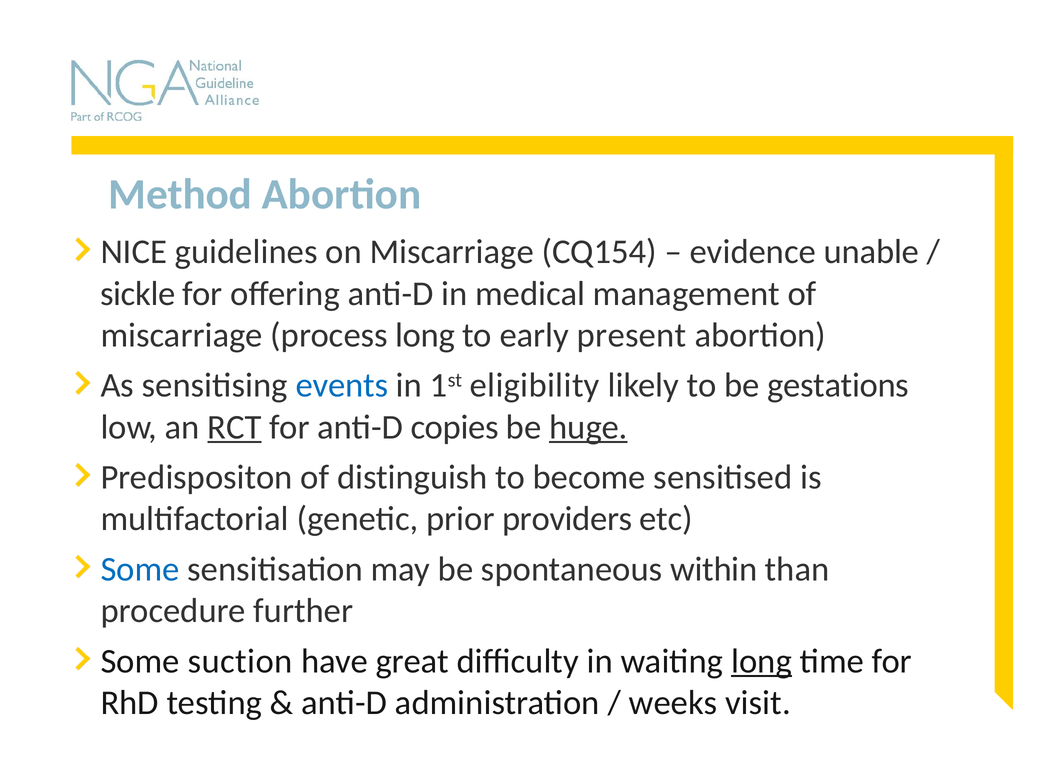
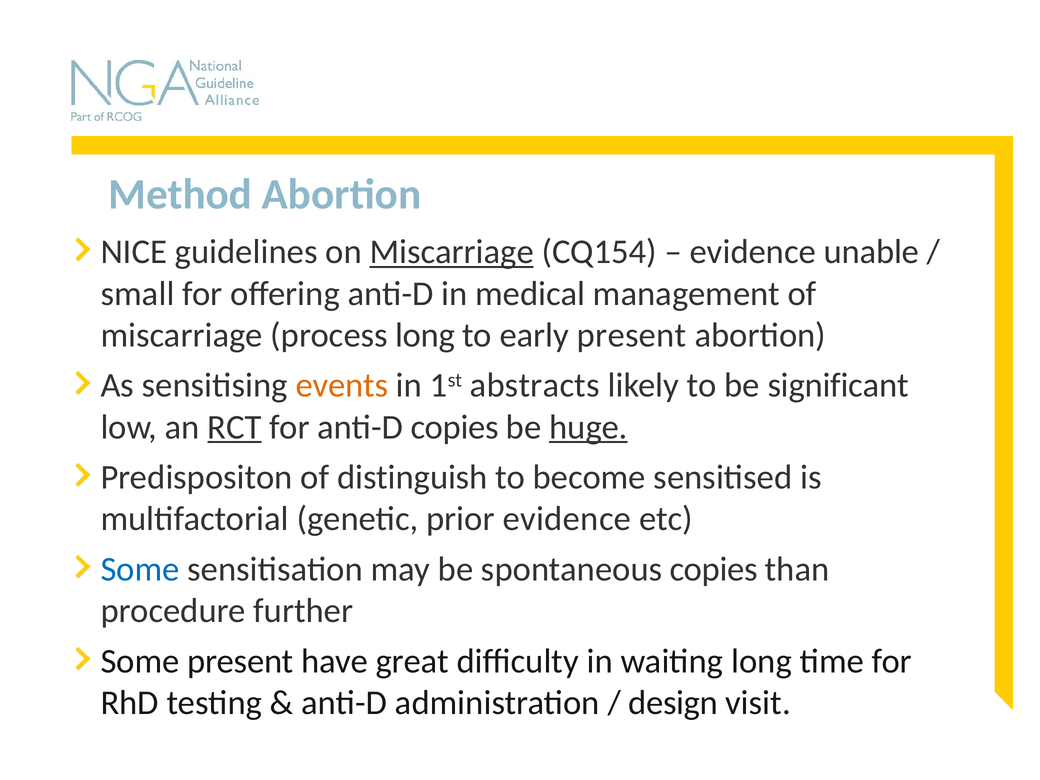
Miscarriage underline: none -> present (452, 252)
sickle: sickle -> small (137, 294)
events colour: blue -> orange (342, 386)
eligibility: eligibility -> abstracts (535, 386)
gestations: gestations -> significant (838, 386)
prior providers: providers -> evidence (567, 519)
spontaneous within: within -> copies (714, 569)
Some suction: suction -> present (240, 661)
long underline: present -> none (761, 661)
weeks: weeks -> design (673, 703)
